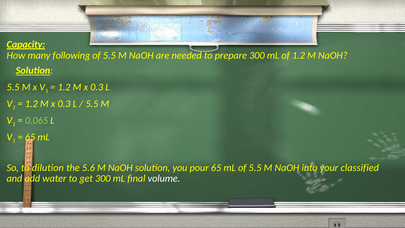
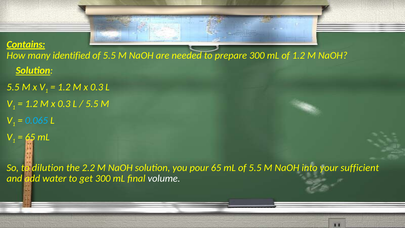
Capacity: Capacity -> Contains (26, 45)
following: following -> identified (71, 55)
0.065 colour: light green -> light blue (36, 120)
5.6: 5.6 -> 2.2 (88, 168)
classified: classified -> sufficient (360, 168)
